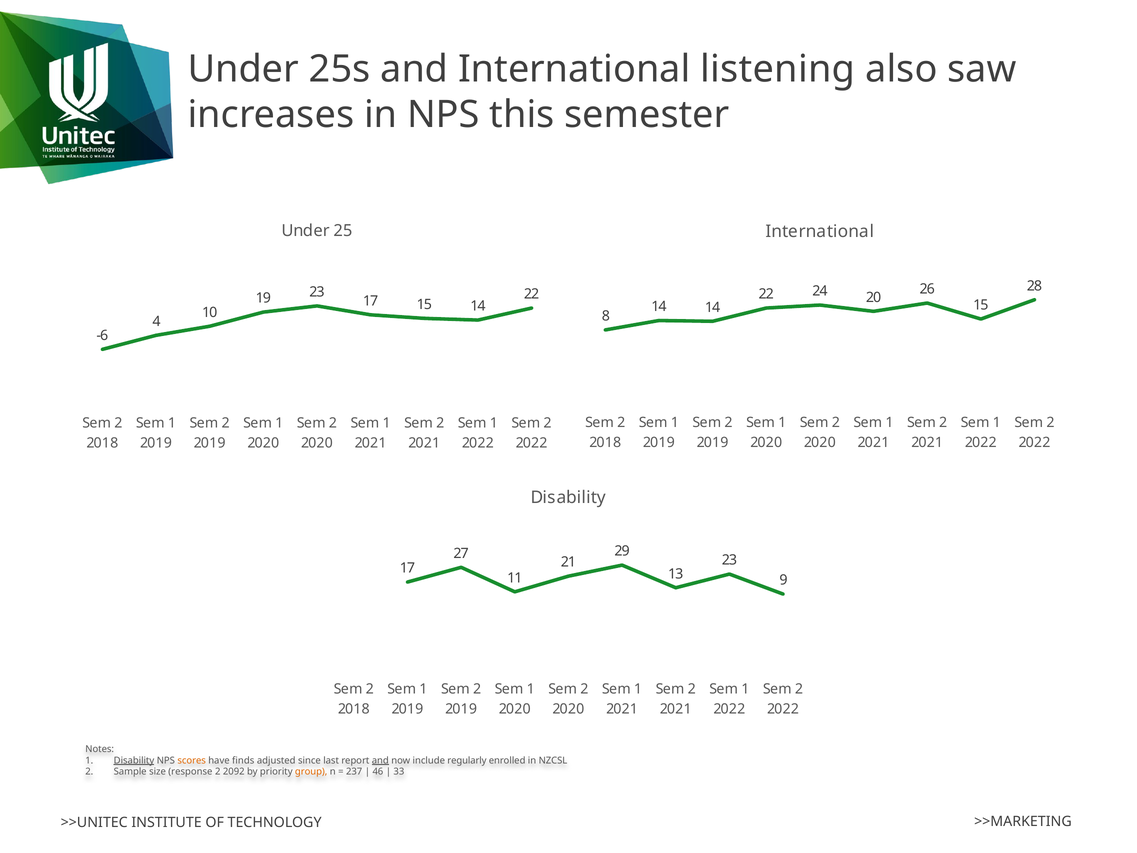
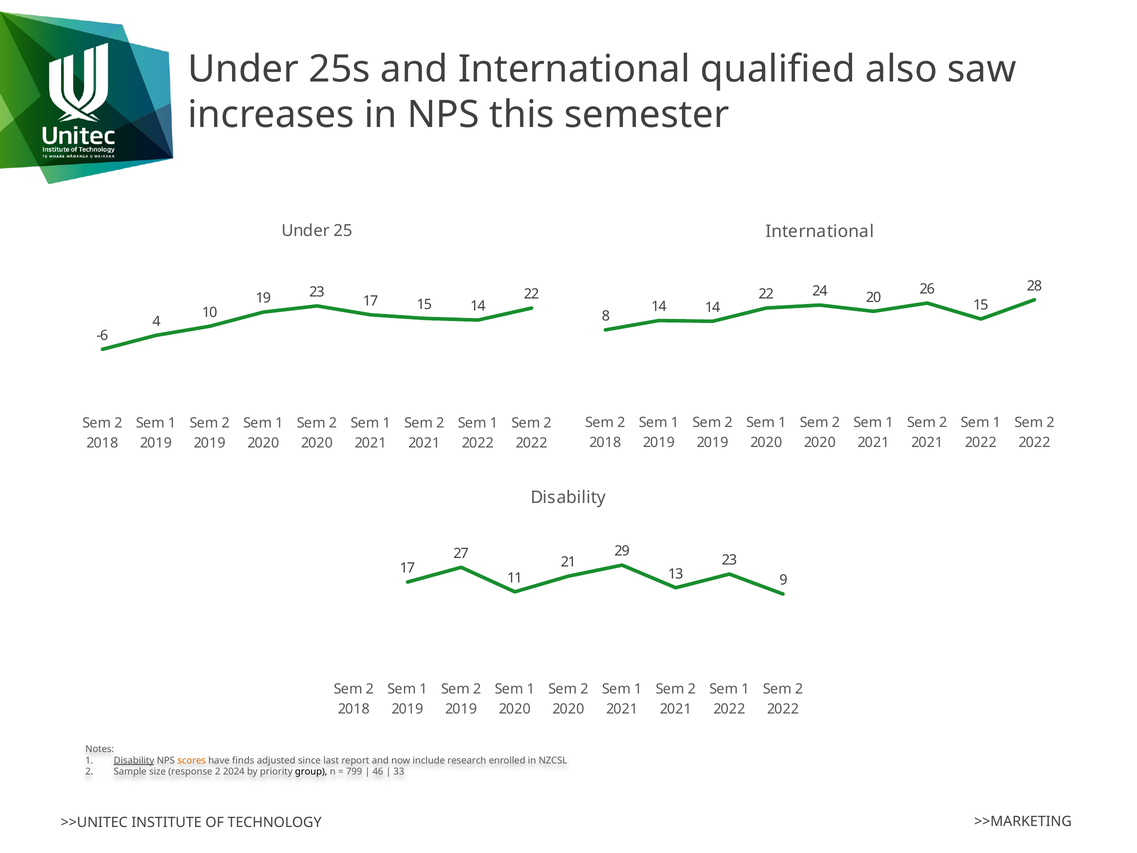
listening: listening -> qualified (778, 69)
and underline: present -> none (380, 760)
regularly: regularly -> research (467, 760)
2092: 2092 -> 2024 (234, 772)
group colour: orange -> black (311, 772)
237: 237 -> 799 (354, 772)
